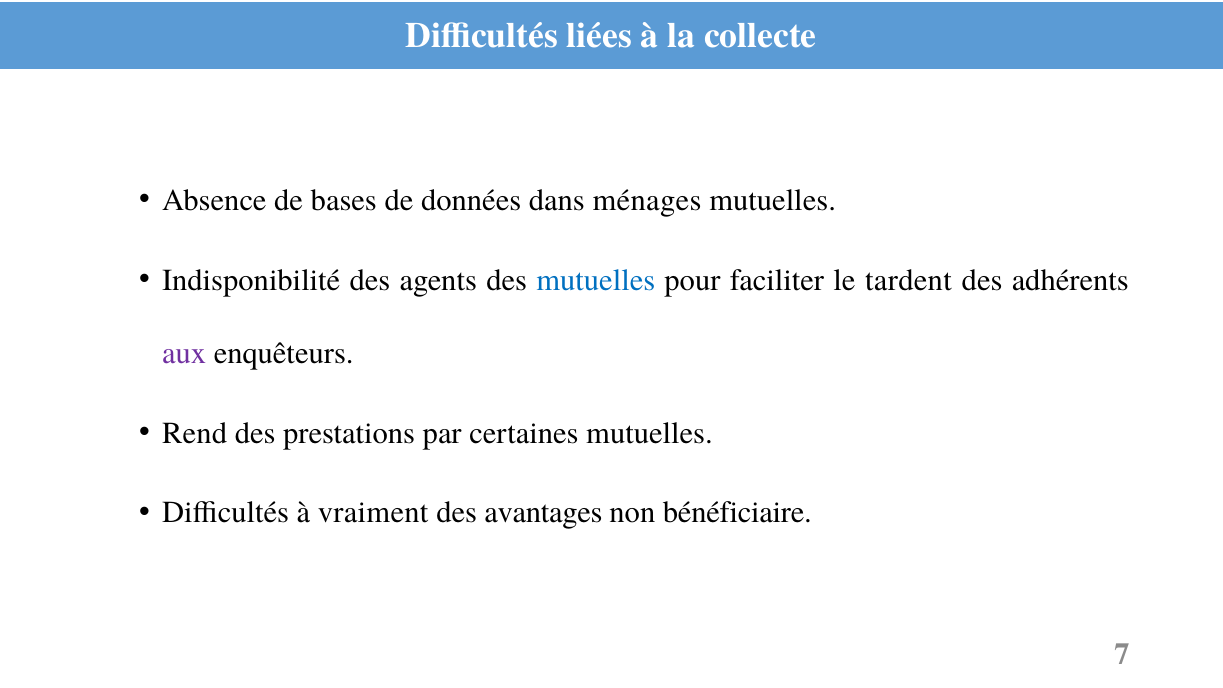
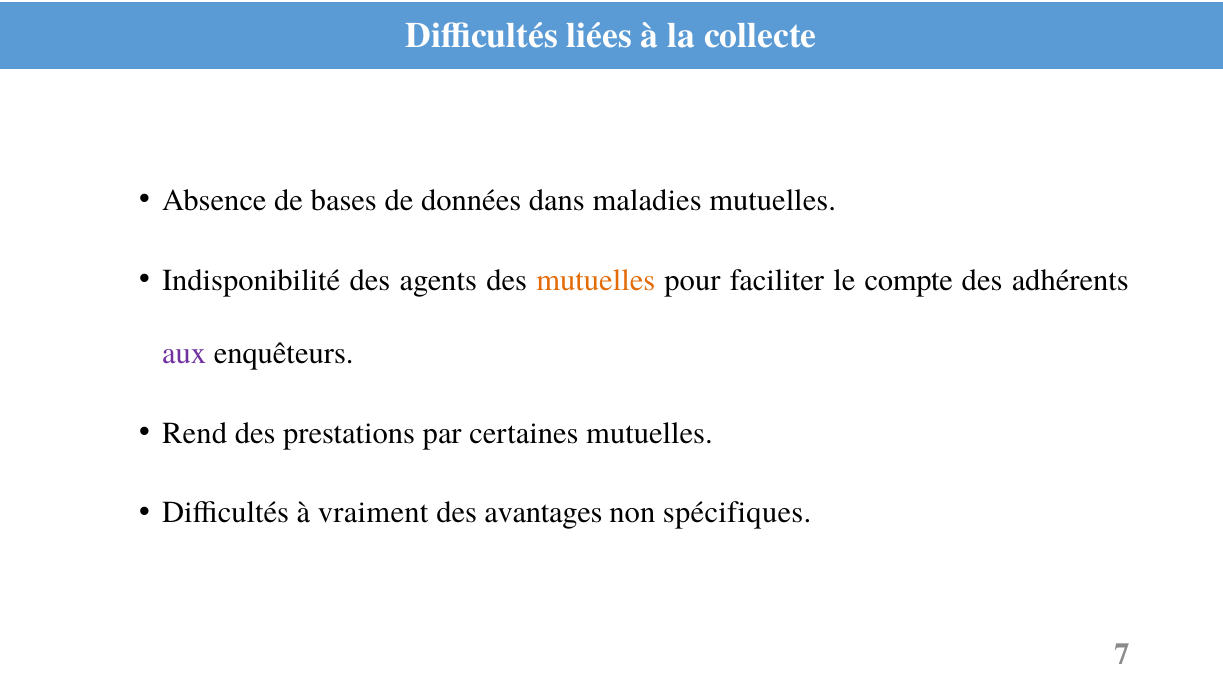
ménages: ménages -> maladies (647, 200)
mutuelles colour: blue -> orange (596, 280)
tardent: tardent -> compte (909, 280)
bénéficiaire: bénéficiaire -> spécifiques (737, 513)
